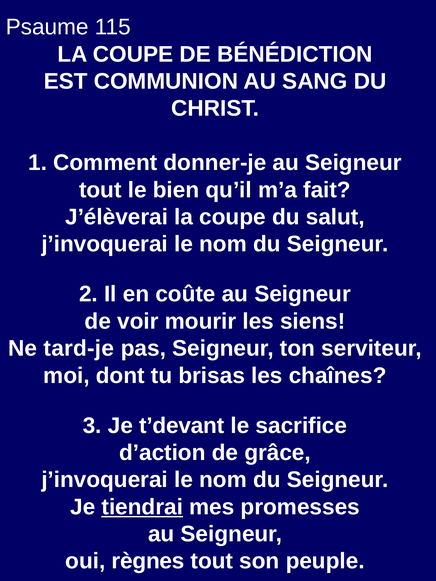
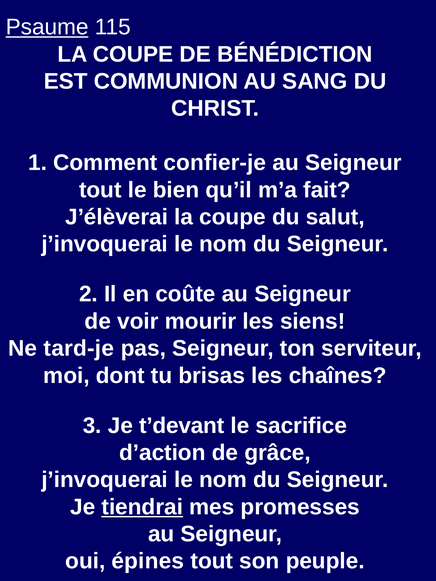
Psaume underline: none -> present (47, 27)
donner-je: donner-je -> confier-je (215, 163)
règnes: règnes -> épines (148, 562)
